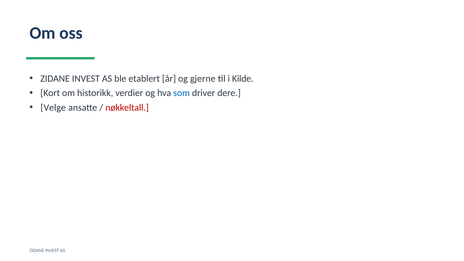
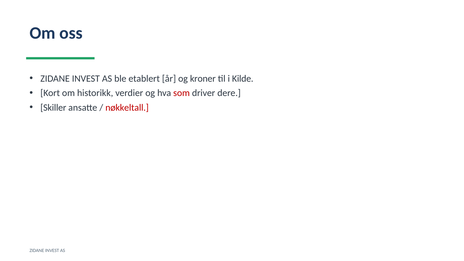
gjerne: gjerne -> kroner (203, 79)
som colour: blue -> red (182, 93)
Velge: Velge -> Skiller (53, 108)
